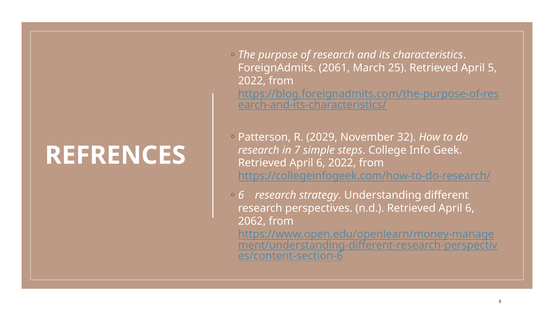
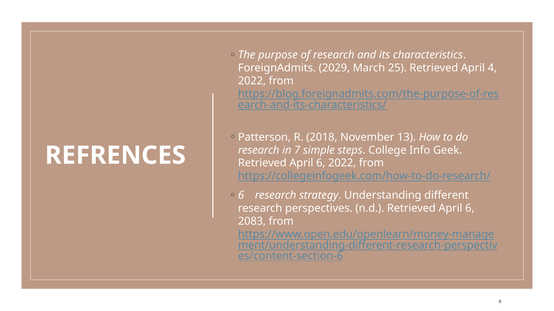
2061: 2061 -> 2029 (334, 68)
5: 5 -> 4 (492, 68)
2029: 2029 -> 2018 (322, 137)
32: 32 -> 13 (407, 137)
2062: 2062 -> 2083 (252, 222)
